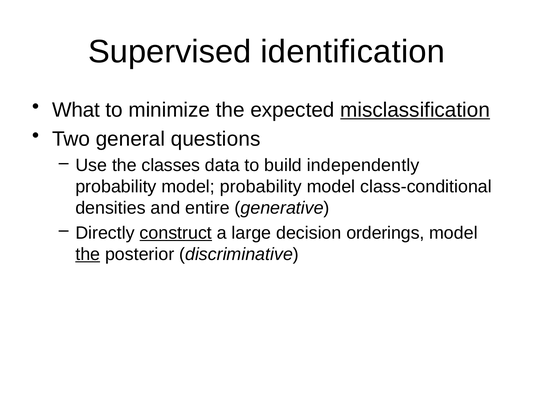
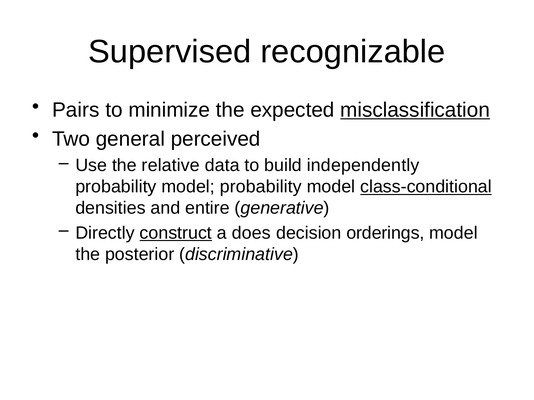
identification: identification -> recognizable (353, 52)
What: What -> Pairs (76, 110)
questions: questions -> perceived (216, 139)
classes: classes -> relative (171, 166)
class-conditional underline: none -> present (426, 187)
large: large -> does (251, 233)
the underline: present -> none (88, 255)
